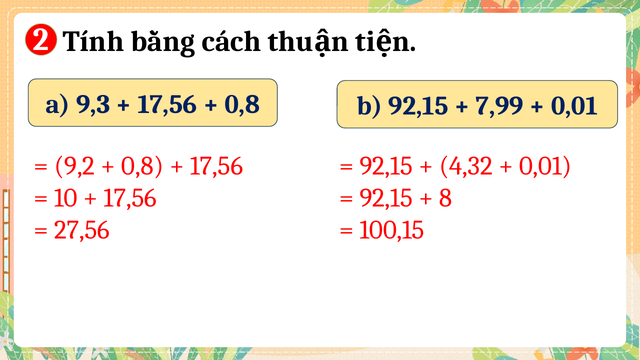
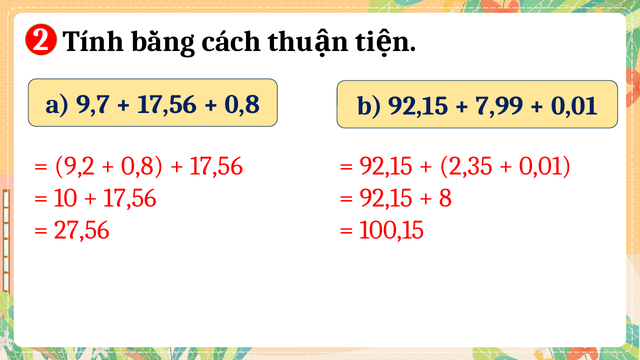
9,3: 9,3 -> 9,7 (93, 105)
4,32: 4,32 -> 2,35 (466, 166)
